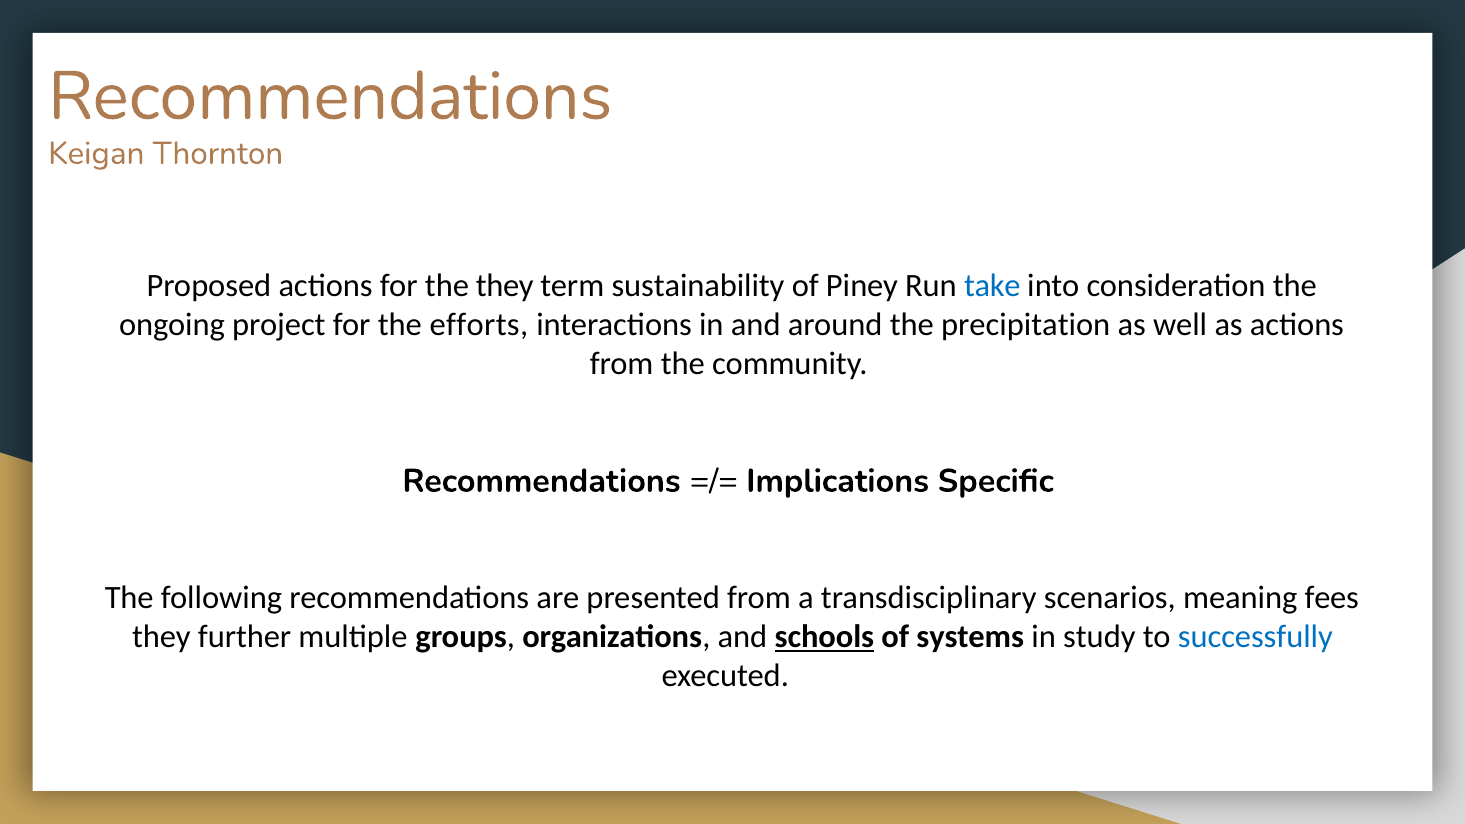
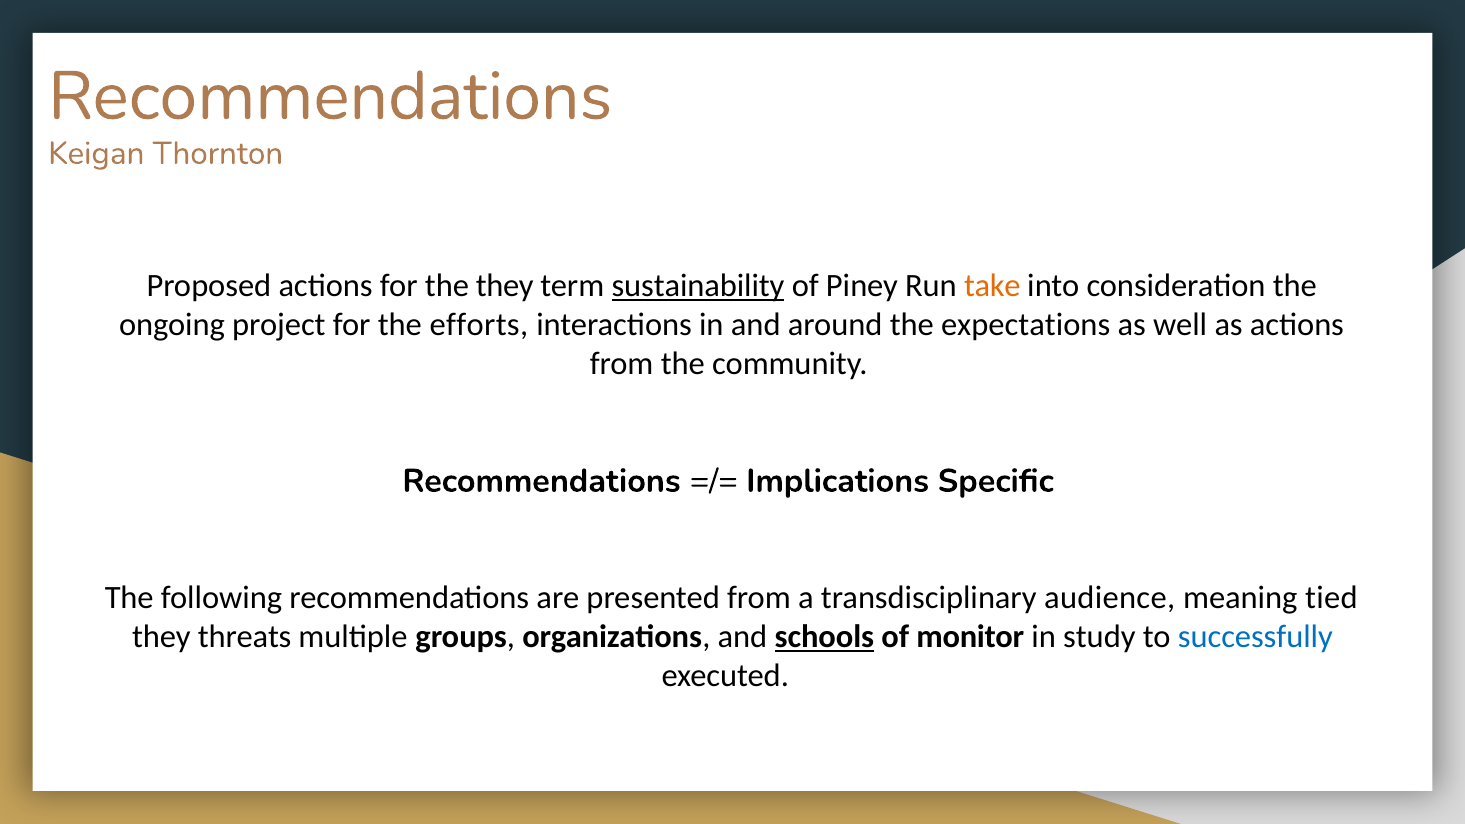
sustainability underline: none -> present (698, 286)
take colour: blue -> orange (992, 286)
precipitation: precipitation -> expectations (1026, 325)
scenarios: scenarios -> audience (1110, 598)
fees: fees -> tied (1331, 598)
further: further -> threats (245, 637)
systems: systems -> monitor (970, 637)
